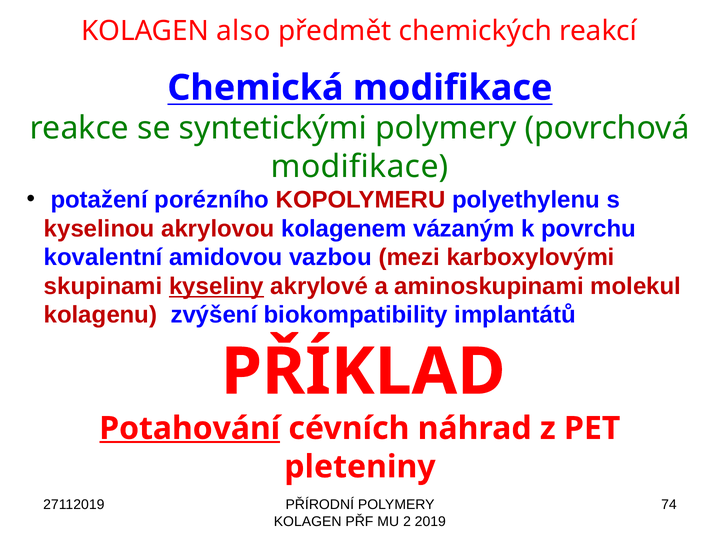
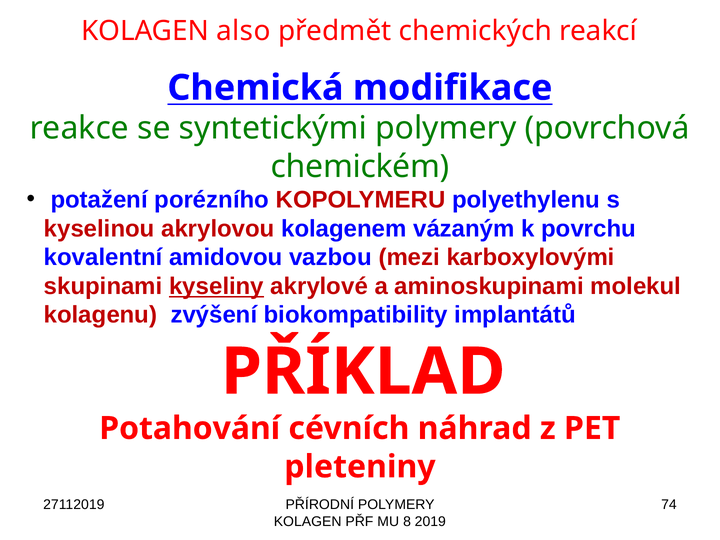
modifikace: modifikace -> chemickém (360, 167)
Potahování underline: present -> none (190, 428)
2: 2 -> 8 (407, 522)
